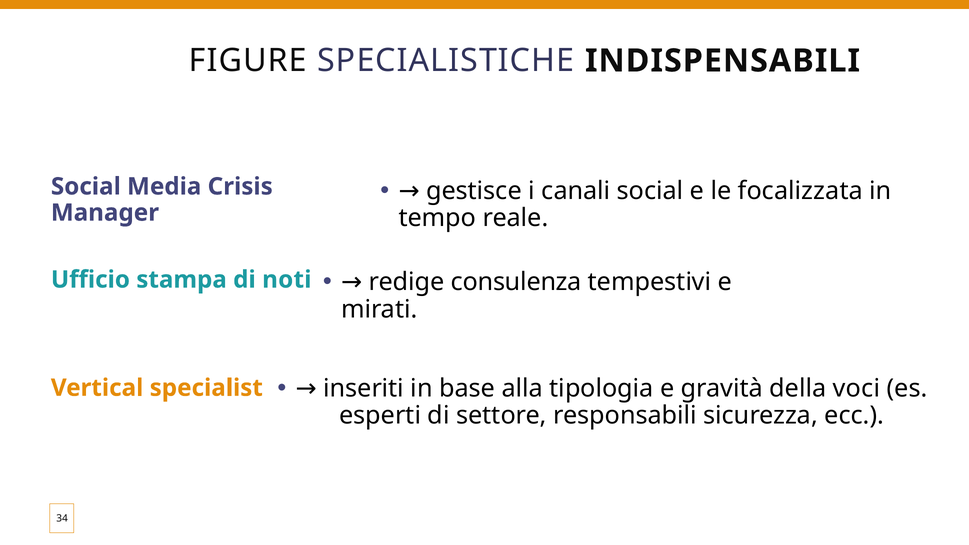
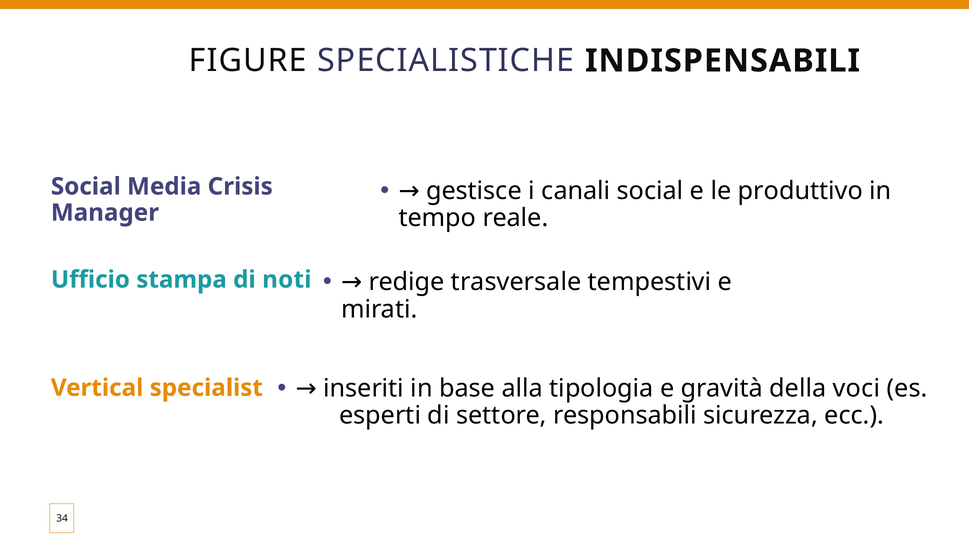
focalizzata: focalizzata -> produttivo (800, 191)
consulenza: consulenza -> trasversale (516, 282)
